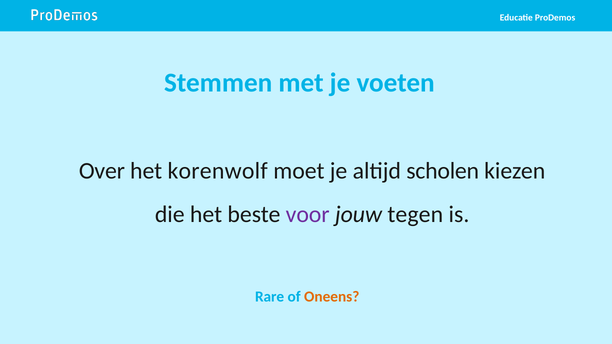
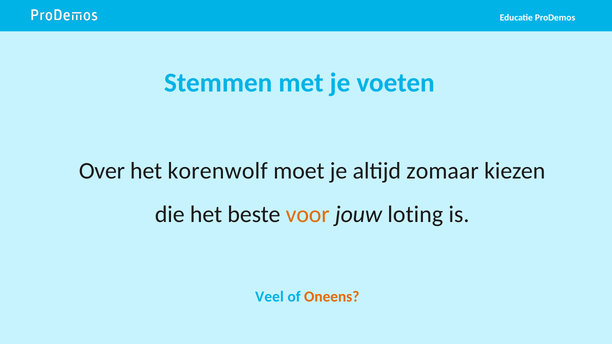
scholen: scholen -> zomaar (443, 171)
voor colour: purple -> orange (308, 214)
tegen: tegen -> loting (415, 214)
Rare: Rare -> Veel (270, 297)
